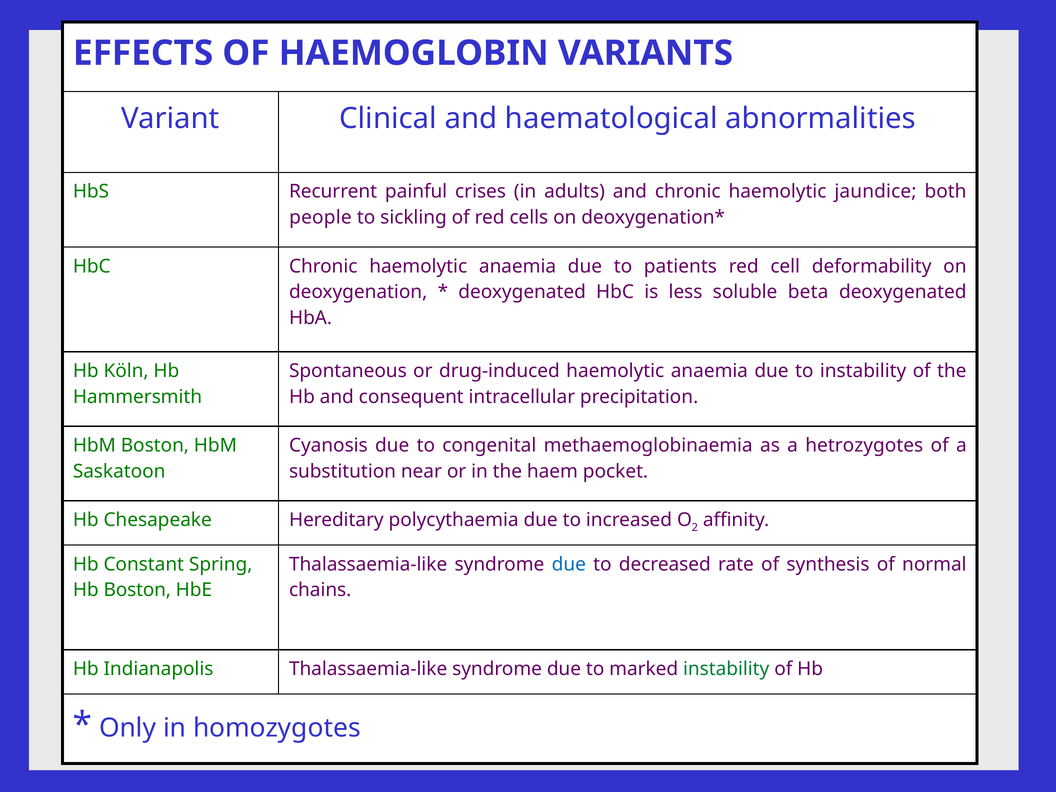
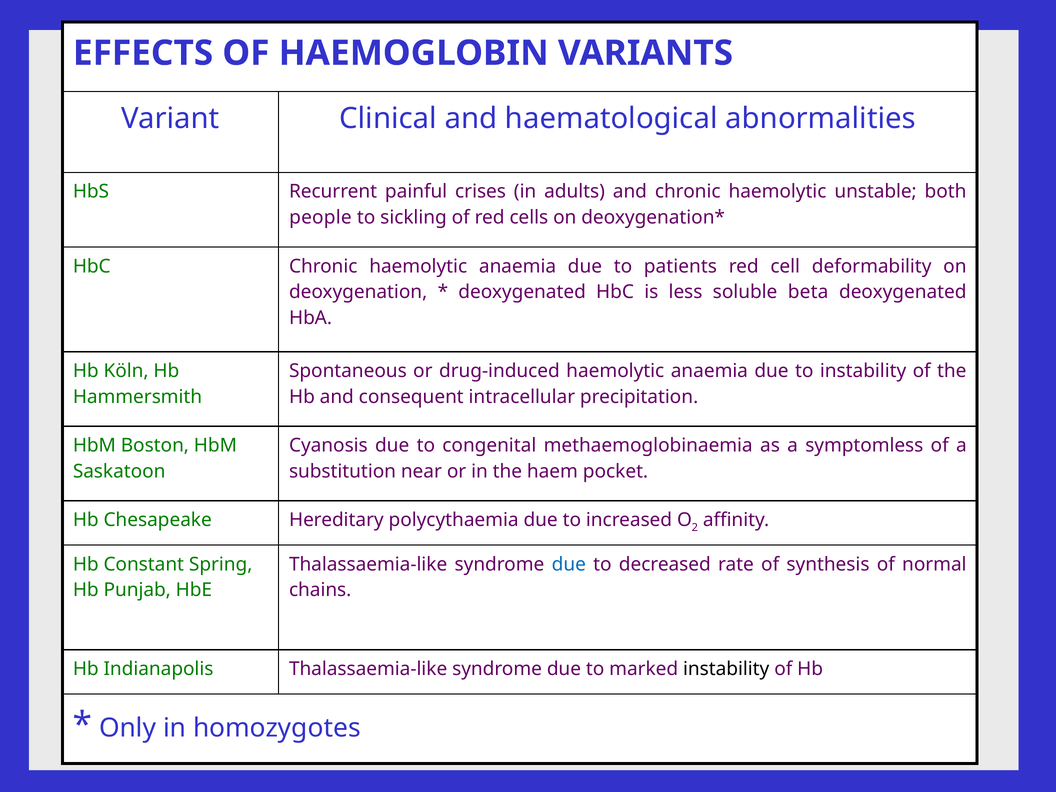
jaundice: jaundice -> unstable (876, 192)
hetrozygotes: hetrozygotes -> symptomless (864, 445)
Hb Boston: Boston -> Punjab (137, 590)
instability colour: green -> black (726, 669)
